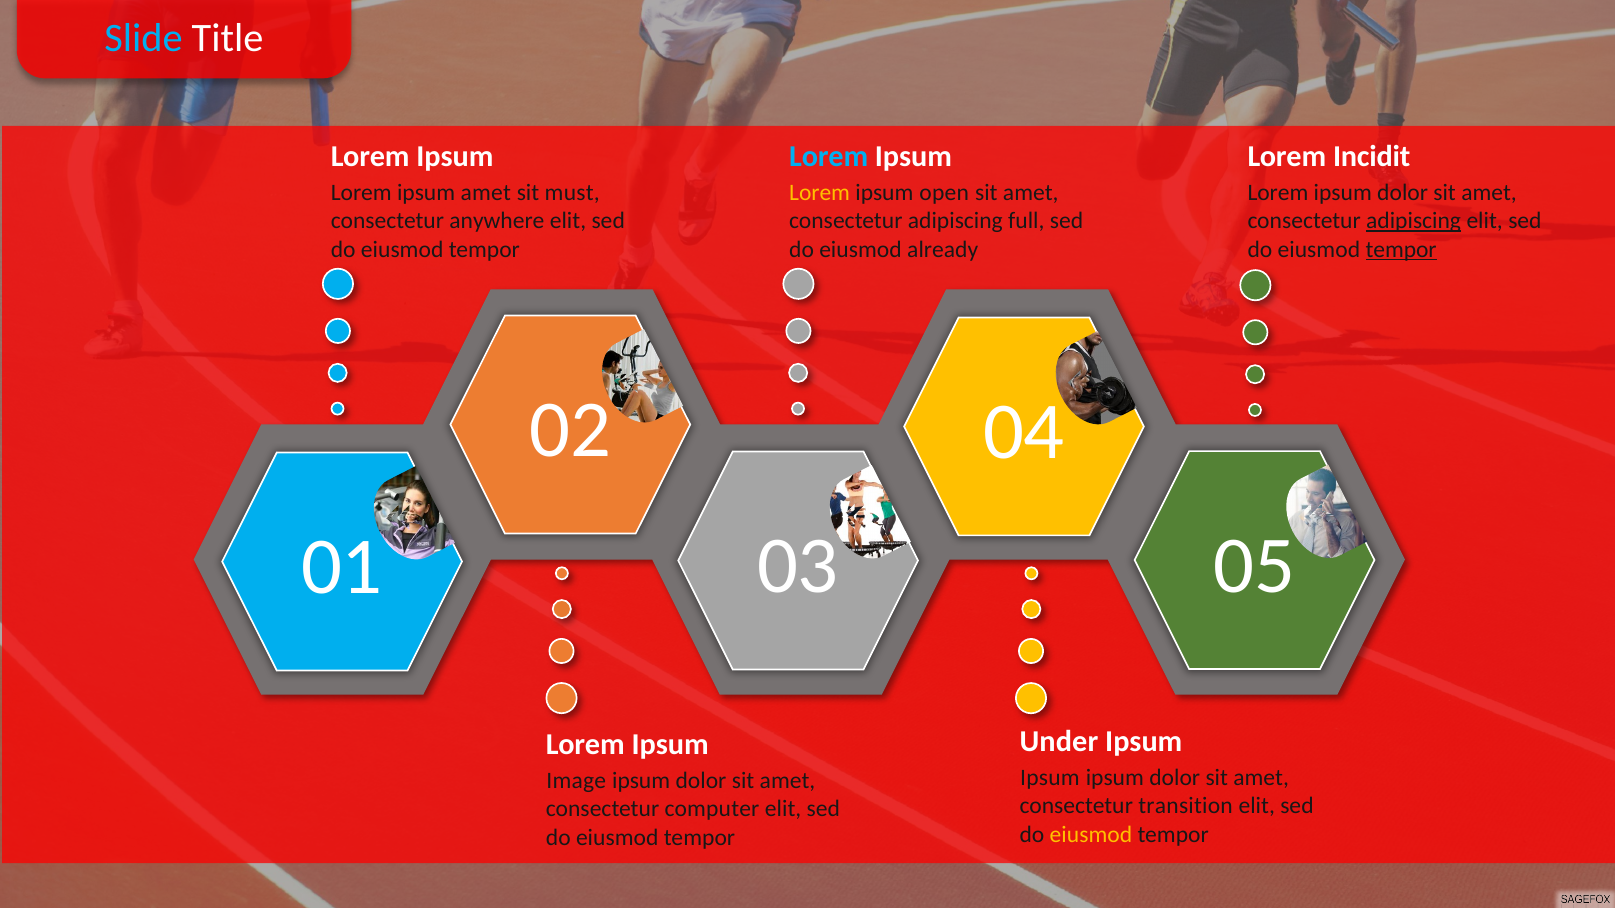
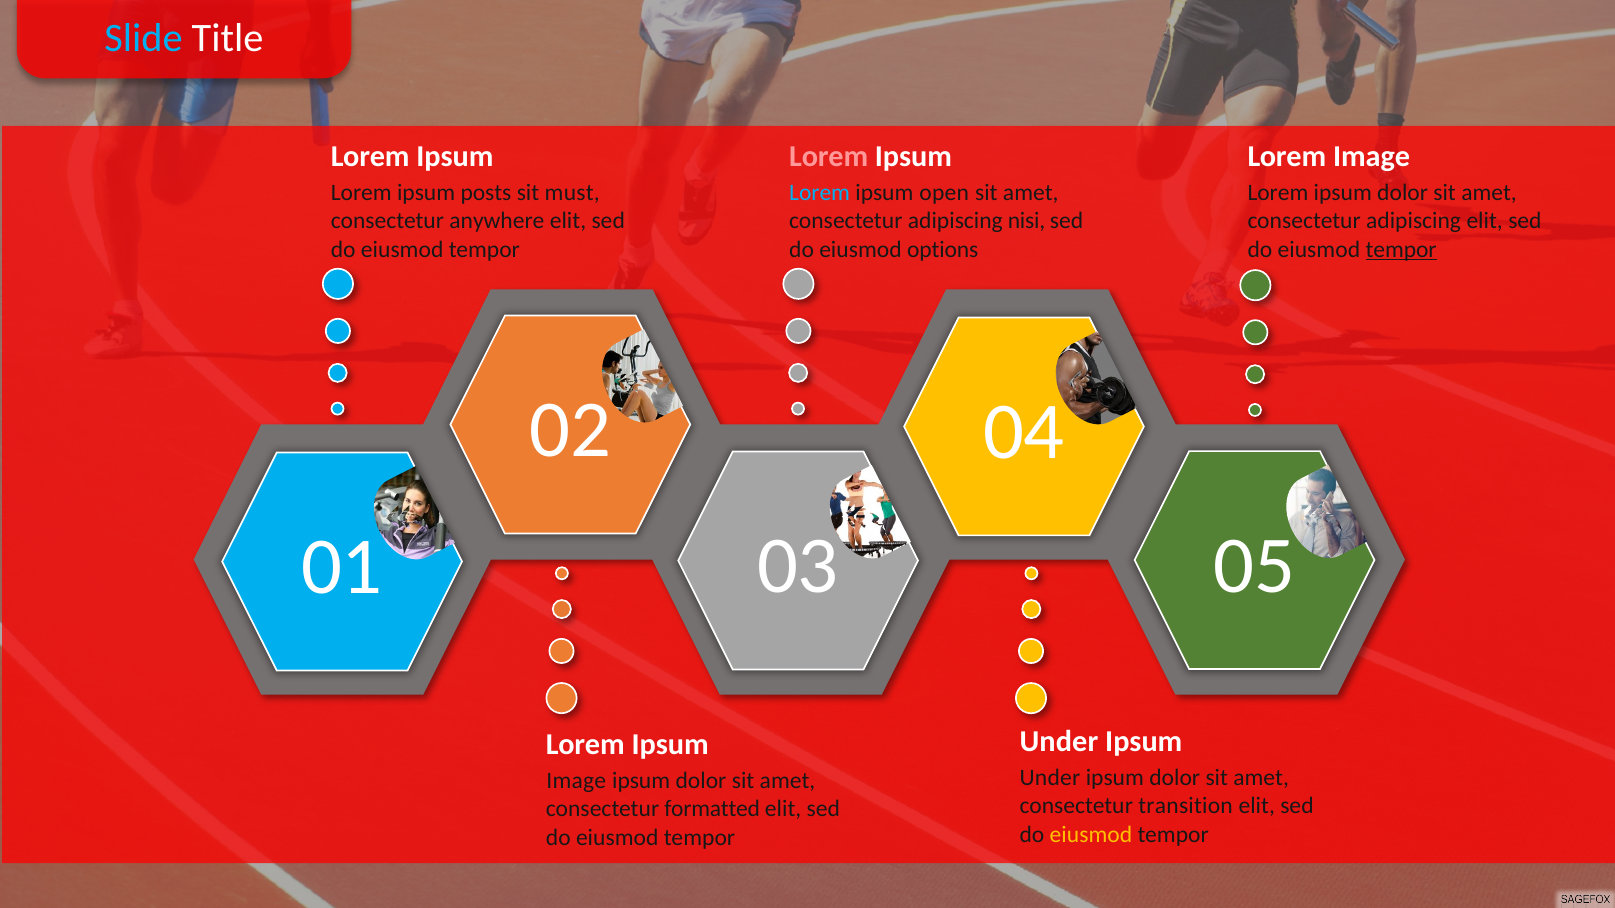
Lorem colour: light blue -> pink (829, 156)
Lorem Incidit: Incidit -> Image (1372, 156)
ipsum amet: amet -> posts (486, 193)
Lorem colour: yellow -> light blue (820, 193)
full: full -> nisi (1026, 221)
adipiscing underline: present -> none (1414, 221)
already: already -> options (943, 249)
Ipsum: Ipsum -> Under (1050, 778)
computer: computer -> formatted (712, 810)
